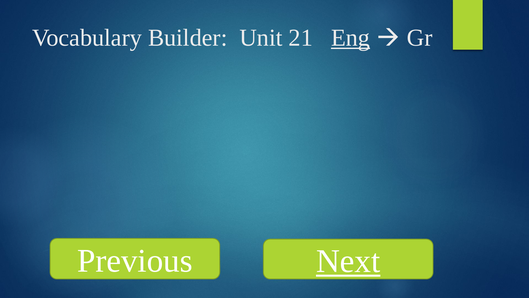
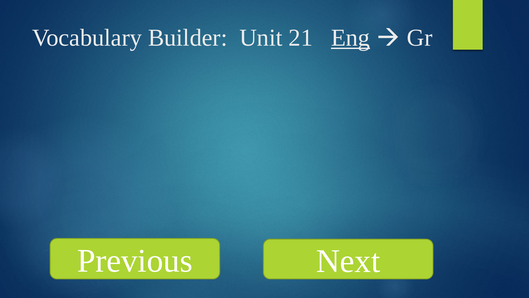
Next underline: present -> none (348, 261)
